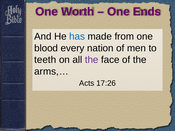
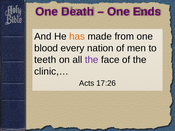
Worth: Worth -> Death (78, 12)
has colour: blue -> orange (77, 37)
arms,…: arms,… -> clinic,… (51, 72)
